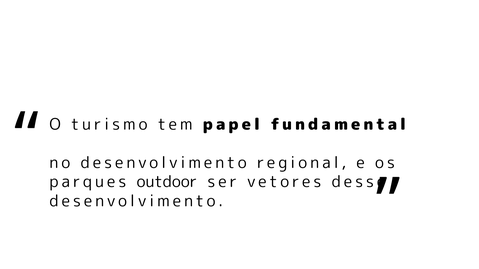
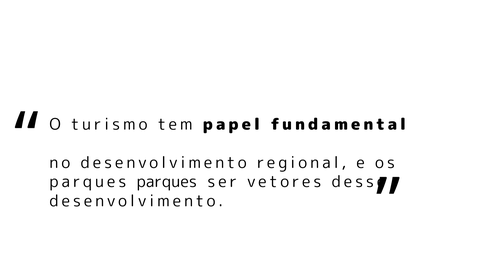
parques outdoor: outdoor -> parques (167, 182)
